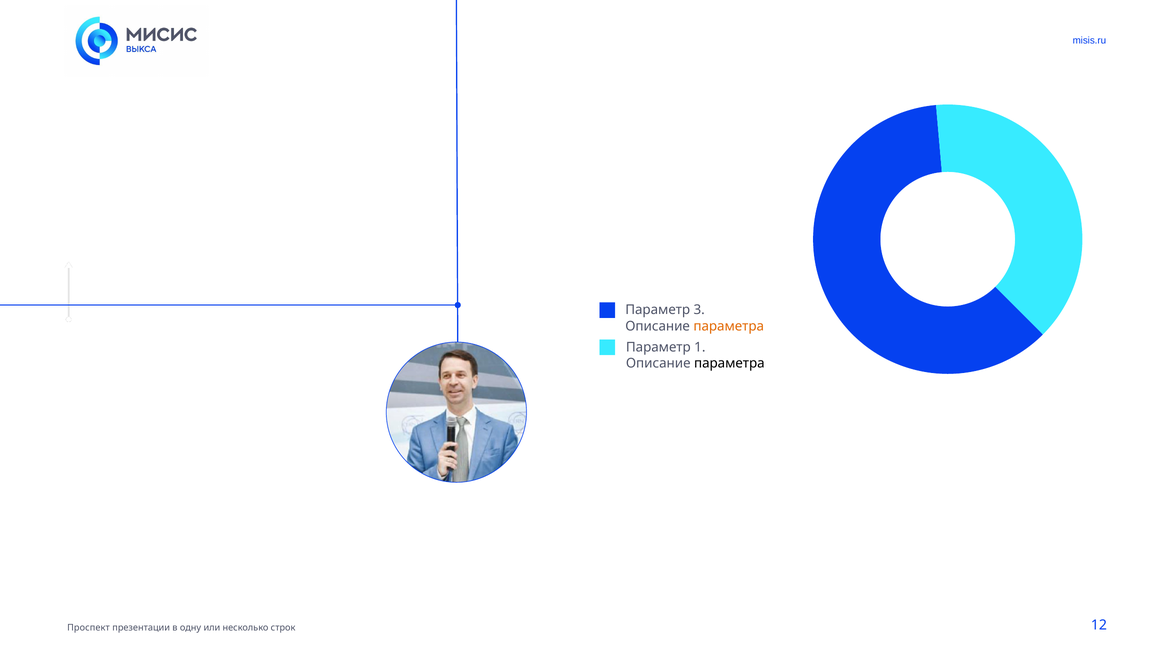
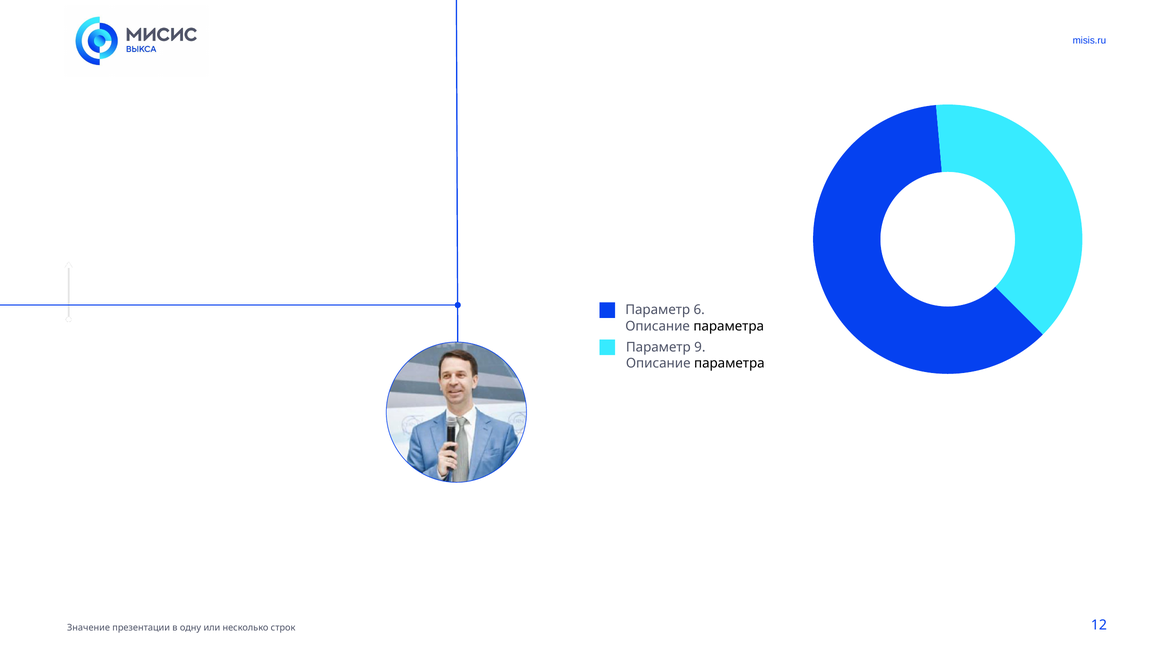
3: 3 -> 6 (699, 310)
параметра colour: orange -> black (729, 326)
1: 1 -> 9 (700, 347)
Проспект: Проспект -> Значение (89, 627)
